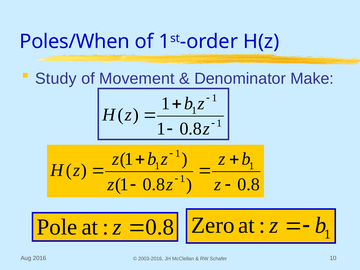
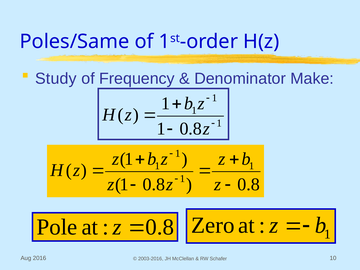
Poles/When: Poles/When -> Poles/Same (74, 42)
Movement: Movement -> Frequency (137, 79)
